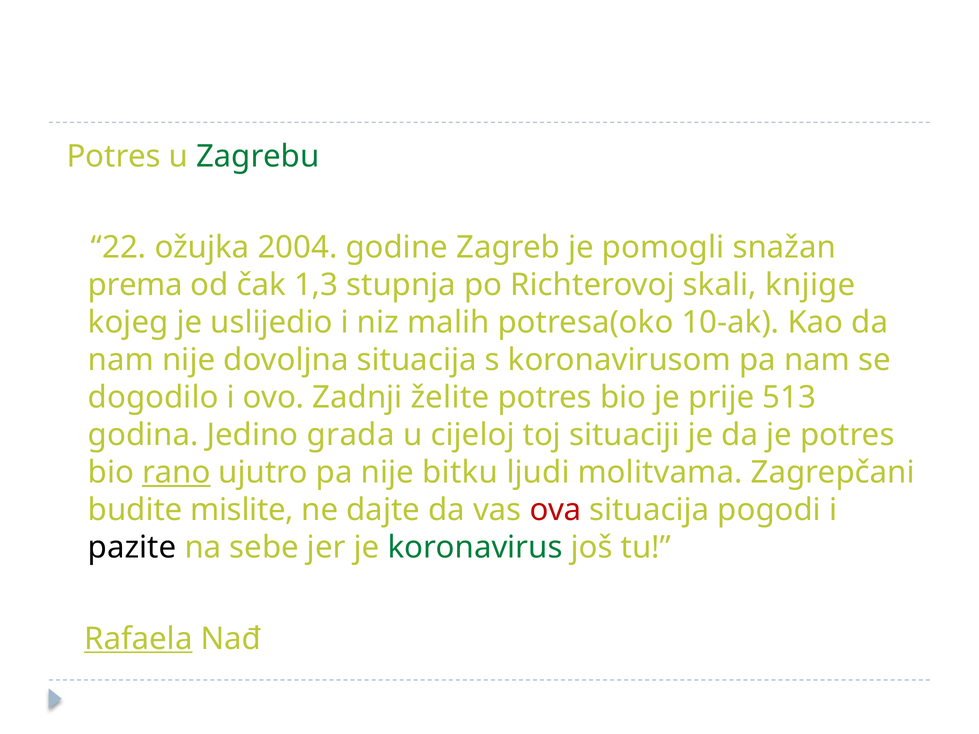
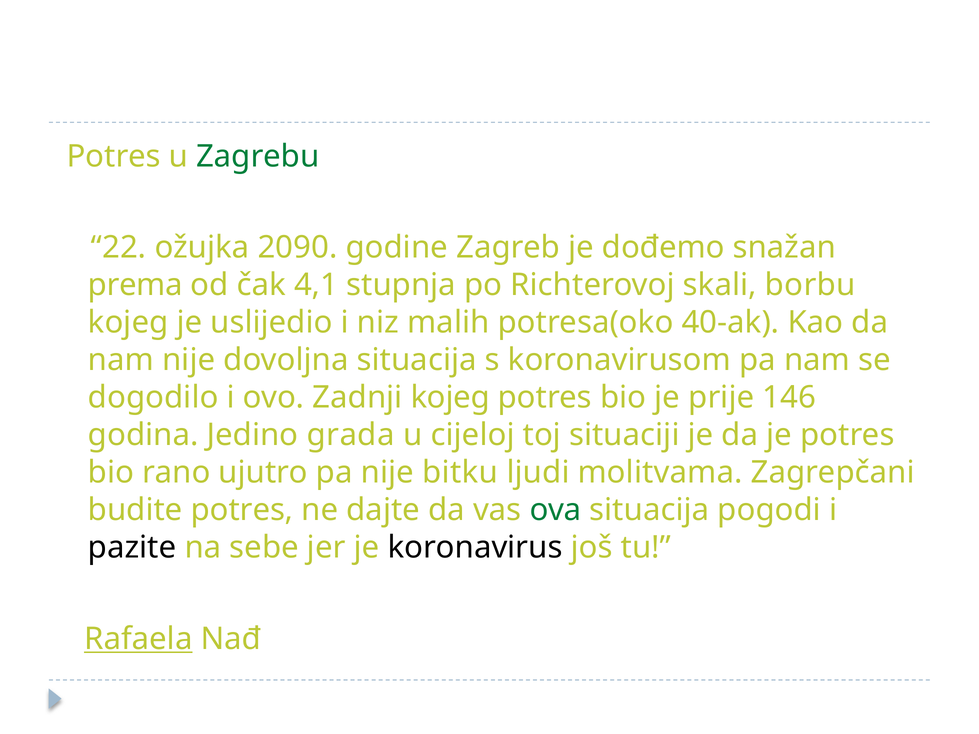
2004: 2004 -> 2090 (298, 248)
pomogli: pomogli -> dođemo (663, 248)
1,3: 1,3 -> 4,1 (316, 285)
knjige: knjige -> borbu (810, 285)
10-ak: 10-ak -> 40-ak (730, 323)
Zadnji želite: želite -> kojeg (450, 398)
513: 513 -> 146 (789, 398)
rano underline: present -> none (176, 473)
budite mislite: mislite -> potres (242, 510)
ova colour: red -> green (556, 510)
koronavirus colour: green -> black (475, 548)
